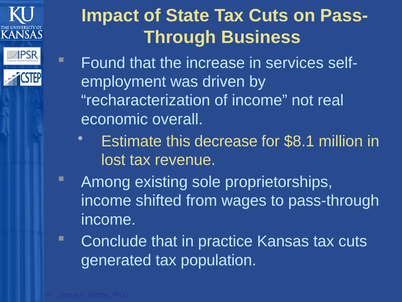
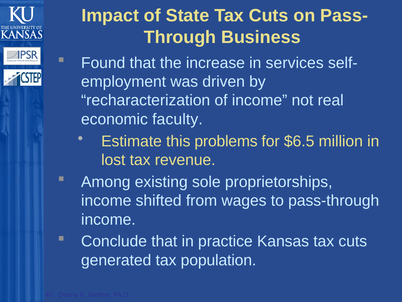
overall: overall -> faculty (177, 119)
decrease: decrease -> problems (226, 141)
$8.1: $8.1 -> $6.5 (299, 141)
